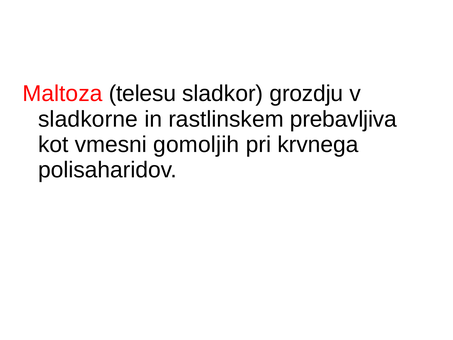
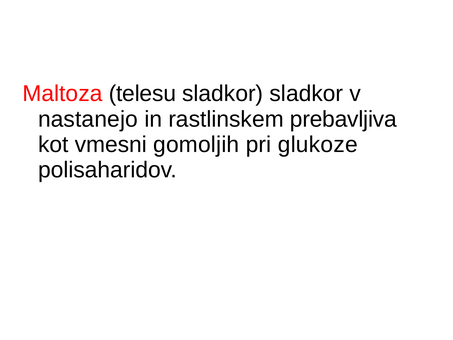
sladkor grozdju: grozdju -> sladkor (306, 94)
sladkorne: sladkorne -> nastanejo (88, 119)
krvnega: krvnega -> glukoze (318, 145)
